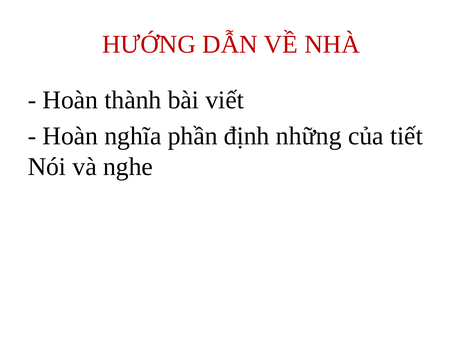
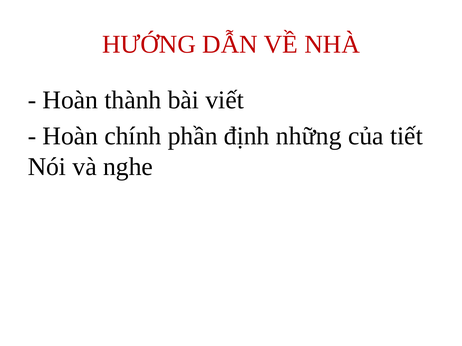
nghĩa: nghĩa -> chính (133, 136)
